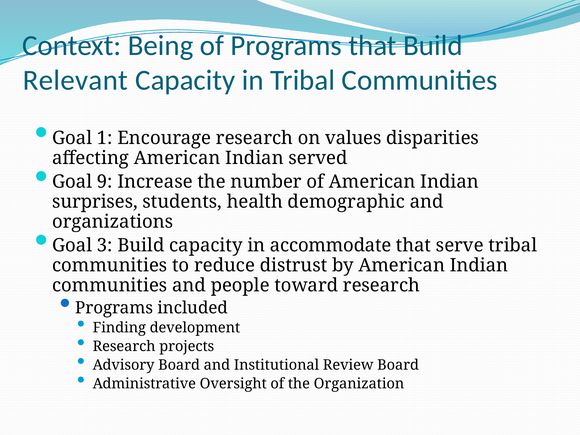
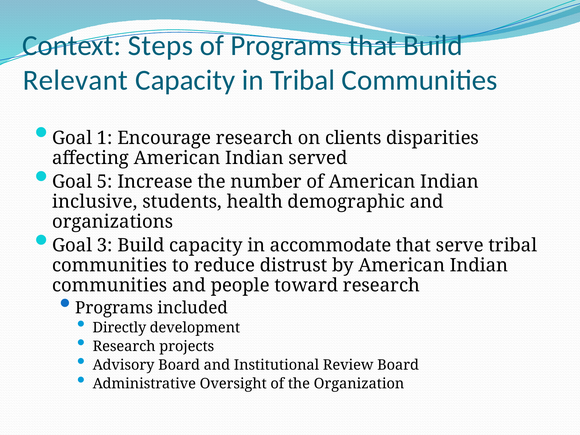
Being: Being -> Steps (160, 45)
values: values -> clients (353, 138)
9: 9 -> 5 (105, 182)
surprises: surprises -> inclusive (95, 202)
Finding: Finding -> Directly (119, 328)
